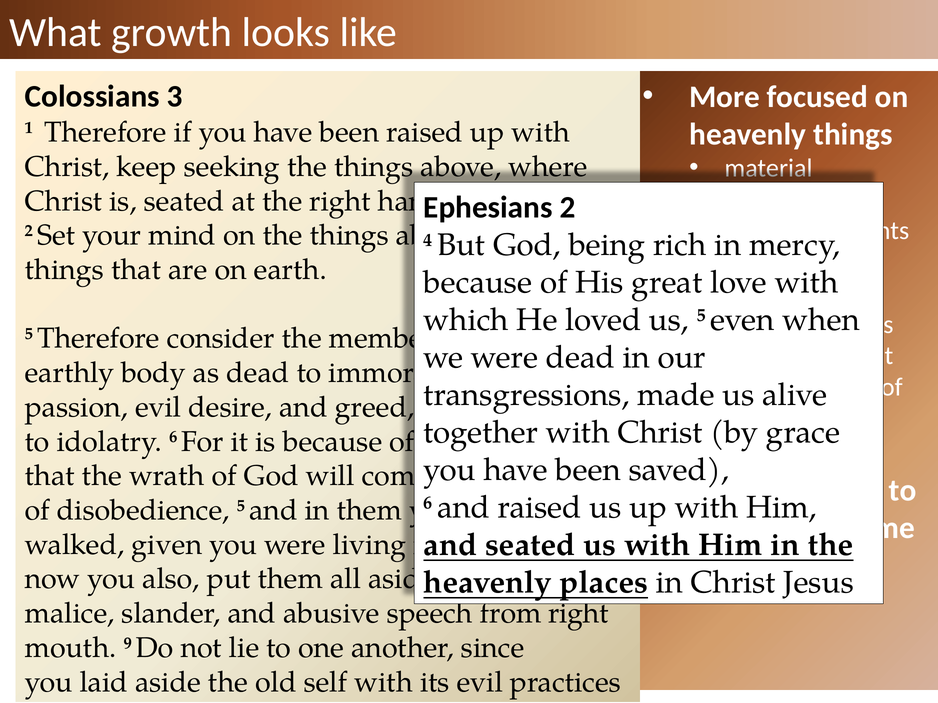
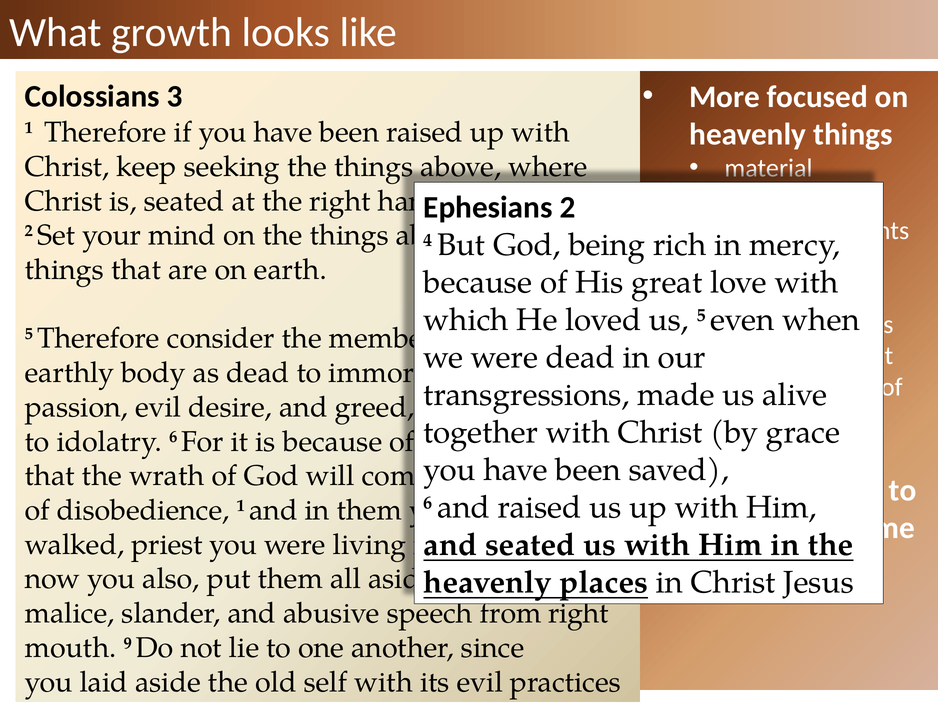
disobedience 5: 5 -> 1 (241, 506)
given: given -> priest (167, 545)
